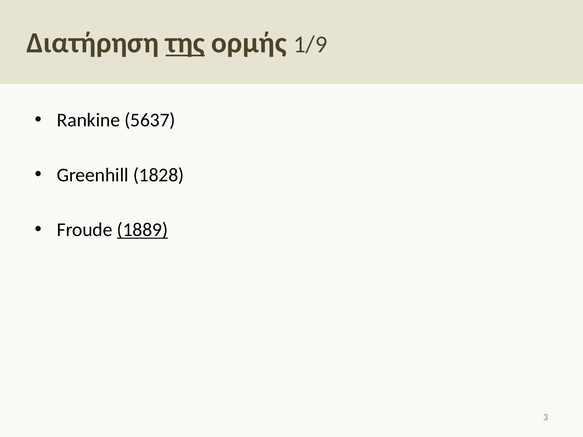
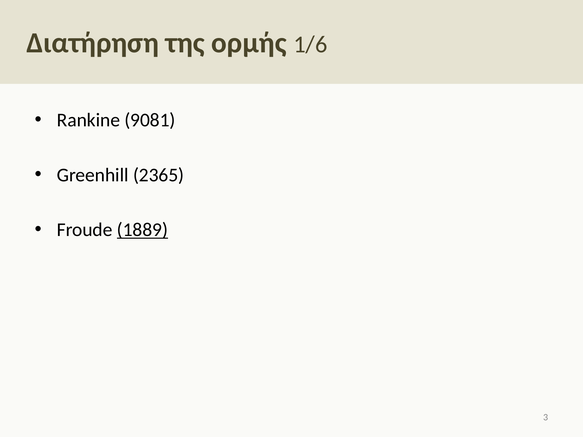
της underline: present -> none (185, 43)
1/9: 1/9 -> 1/6 (310, 45)
5637: 5637 -> 9081 (150, 120)
1828: 1828 -> 2365 (159, 175)
